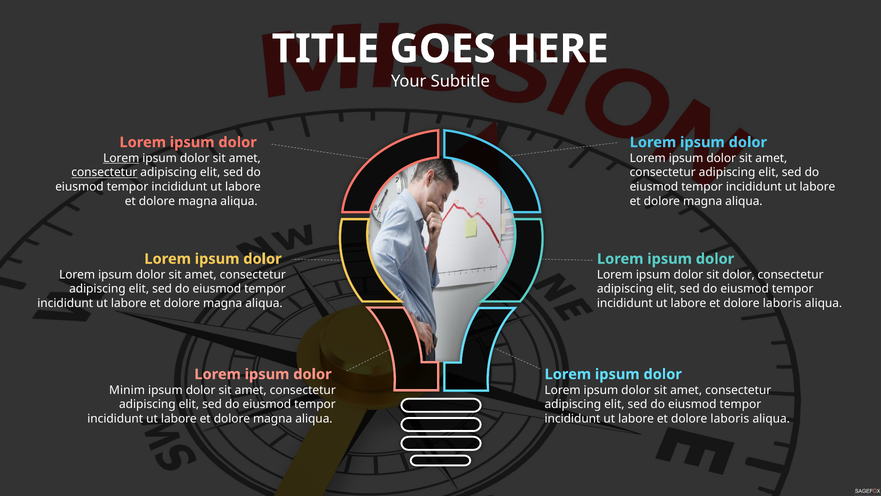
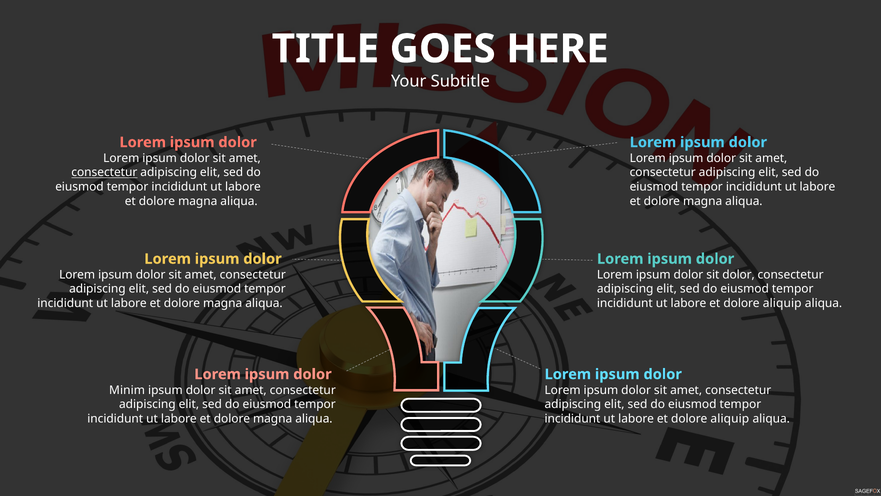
Lorem underline: present -> none (121, 158)
laboris: laboris -> aliquip (782, 303)
laboris: laboris -> aliquip (730, 418)
